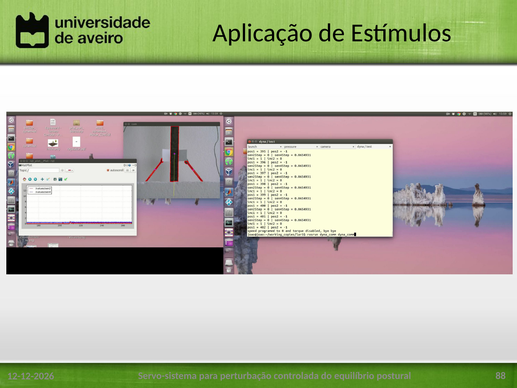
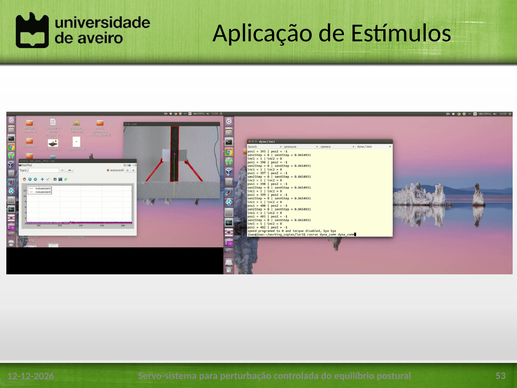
88: 88 -> 53 (501, 376)
